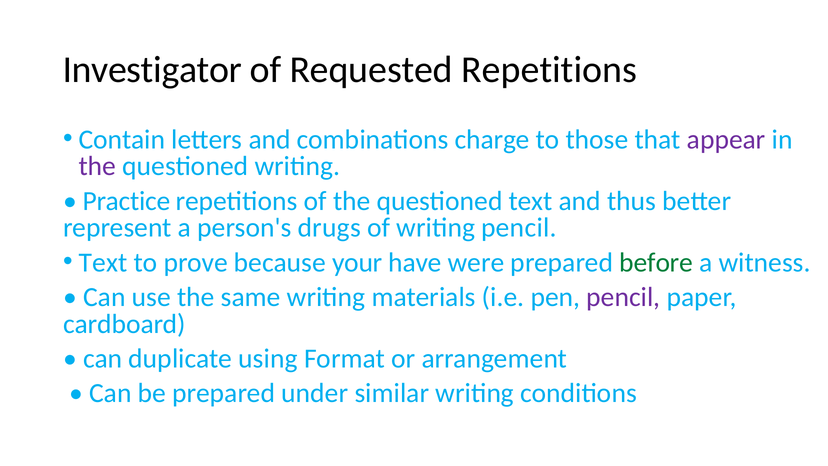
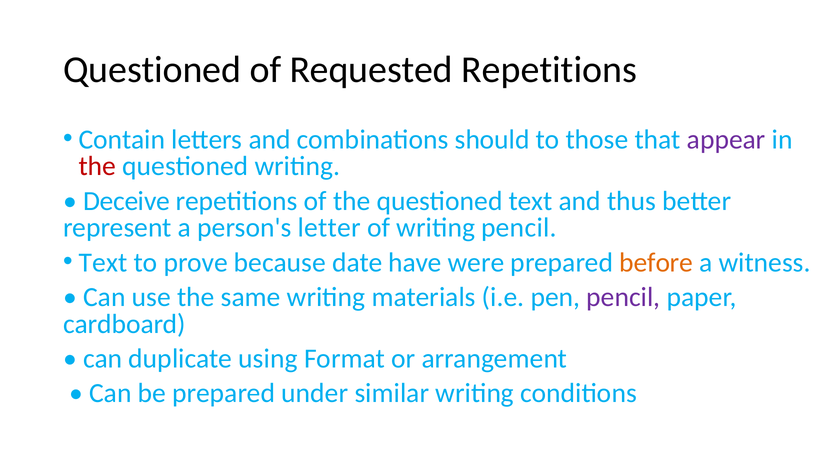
Investigator: Investigator -> Questioned (152, 70)
charge: charge -> should (492, 139)
the colour: purple -> red (97, 166)
Practice: Practice -> Deceive (126, 201)
drugs: drugs -> letter (329, 228)
your: your -> date (357, 262)
before colour: green -> orange (656, 262)
